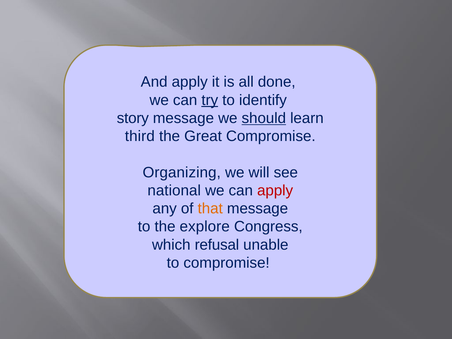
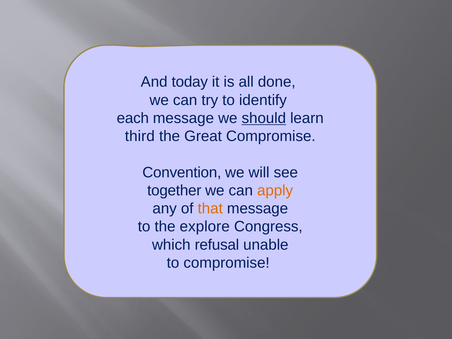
And apply: apply -> today (190, 82)
try underline: present -> none (210, 100)
story: story -> each (133, 118)
Organizing: Organizing -> Convention (182, 172)
national: national -> together (174, 190)
apply colour: red -> orange (275, 190)
